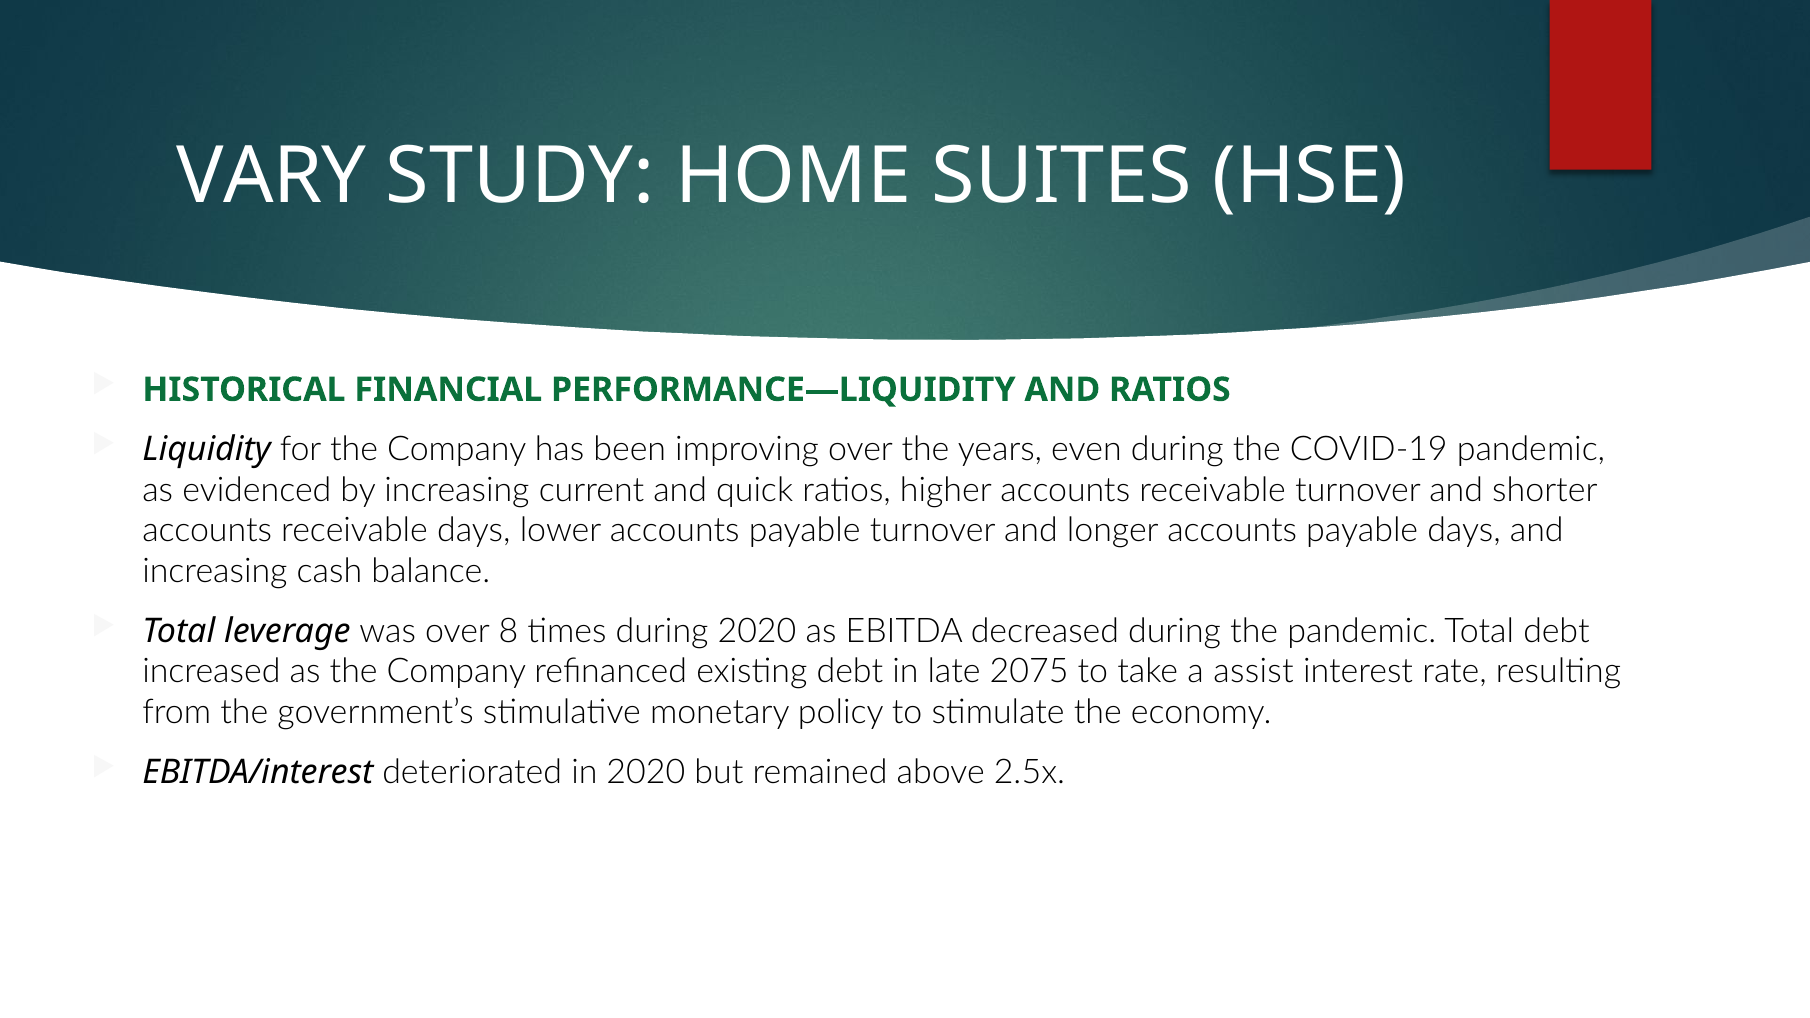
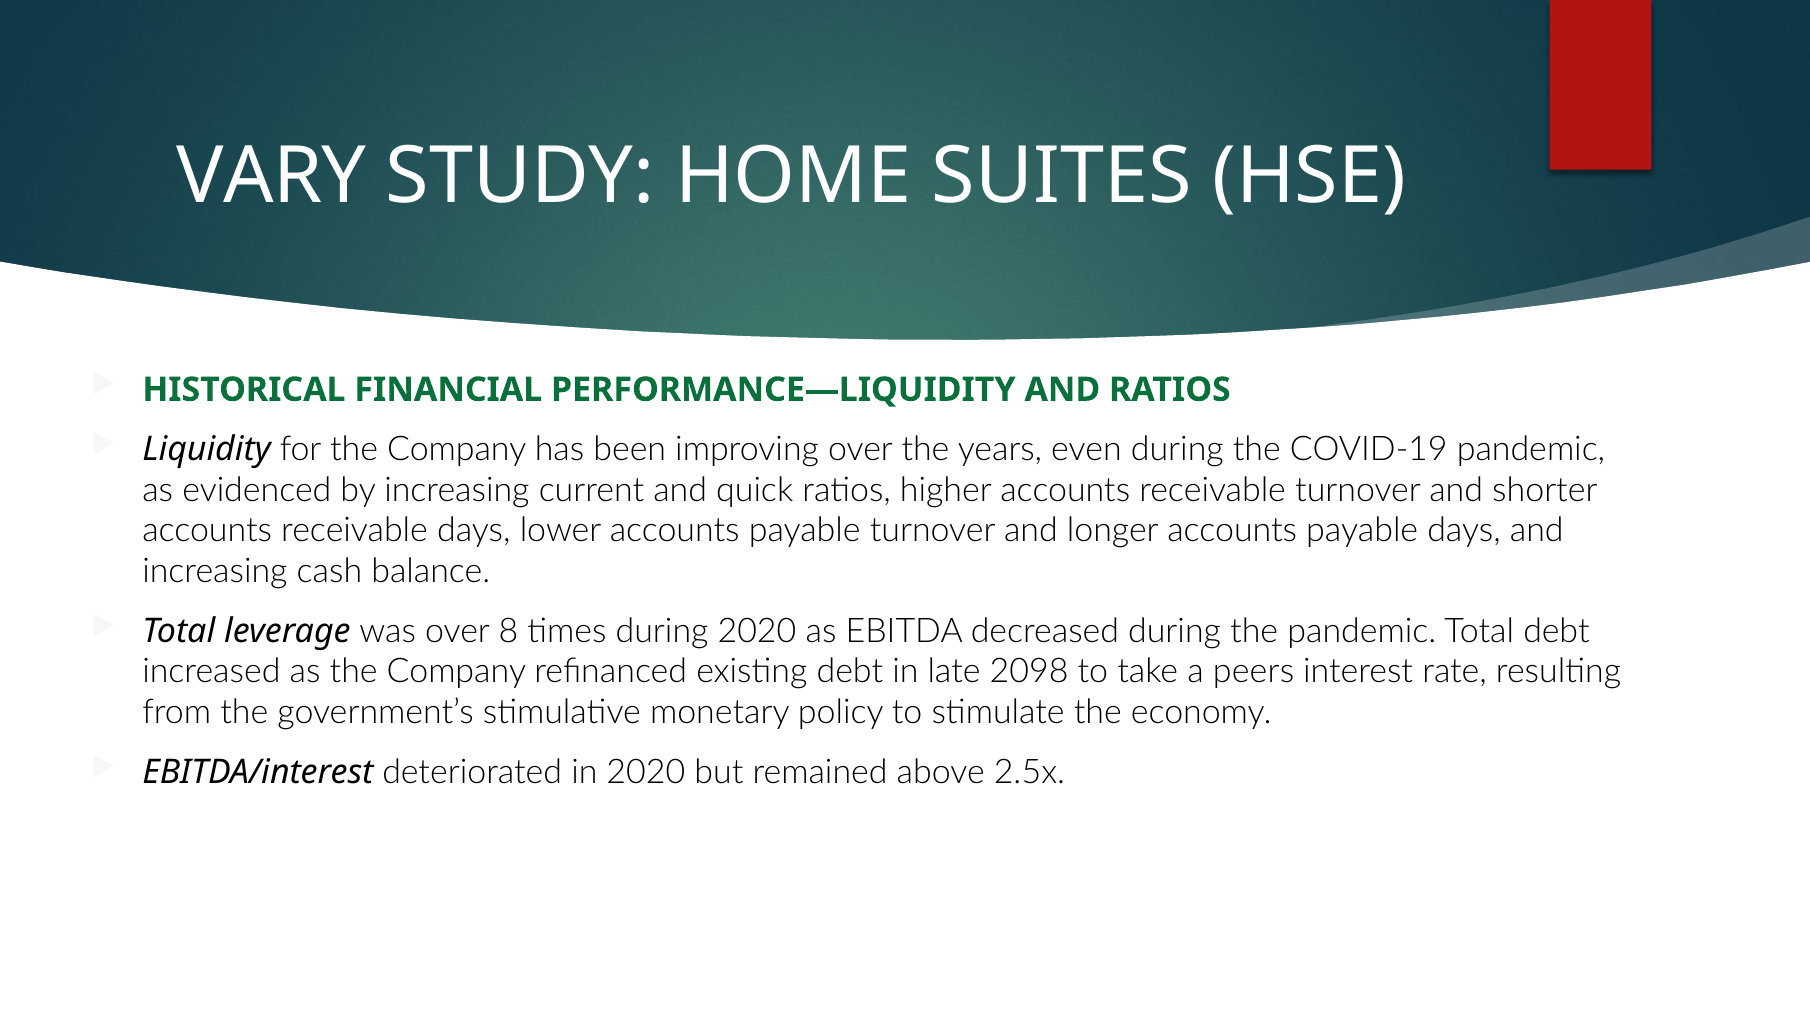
2075: 2075 -> 2098 (1029, 672)
assist: assist -> peers (1254, 672)
